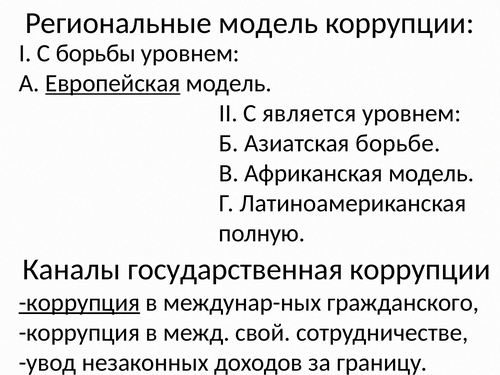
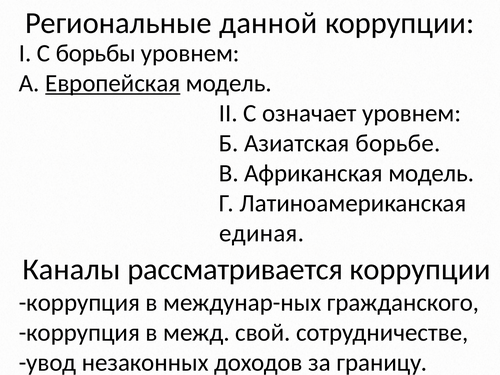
Региональные модель: модель -> данной (268, 23)
является: является -> означает (309, 113)
полную: полную -> единая (262, 233)
государственная: государственная -> рассматривается (235, 270)
коррупция underline: present -> none (79, 302)
